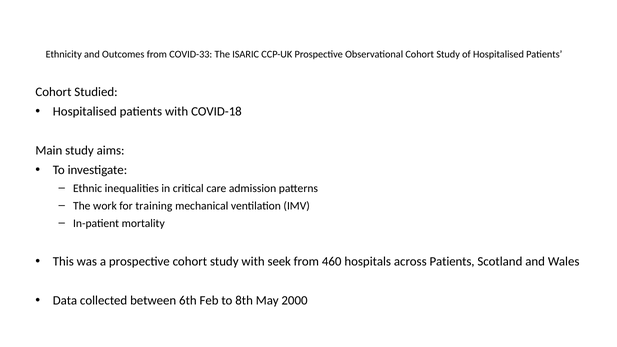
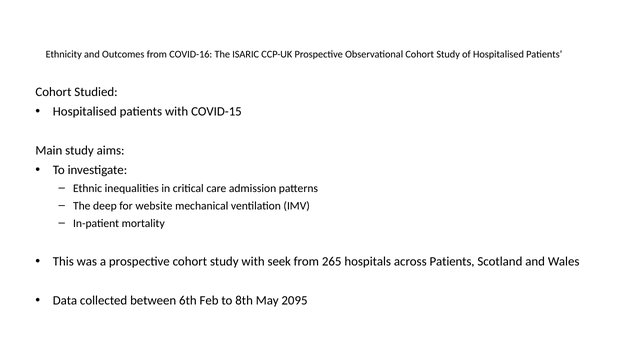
COVID-33: COVID-33 -> COVID-16 (191, 54)
COVID-18: COVID-18 -> COVID-15 (216, 111)
work: work -> deep (105, 206)
training: training -> website (154, 206)
460: 460 -> 265 (332, 262)
2000: 2000 -> 2095 (295, 301)
